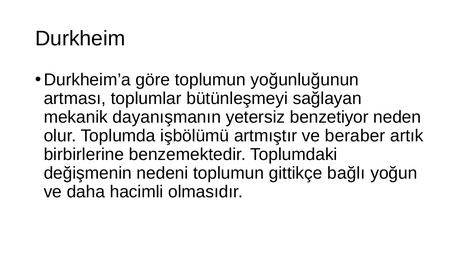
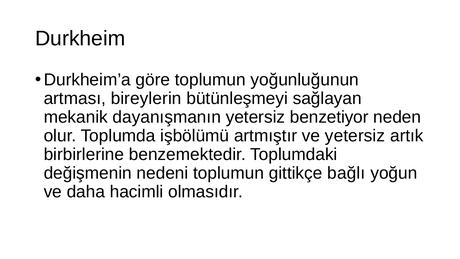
toplumlar: toplumlar -> bireylerin (146, 98)
ve beraber: beraber -> yetersiz (355, 136)
